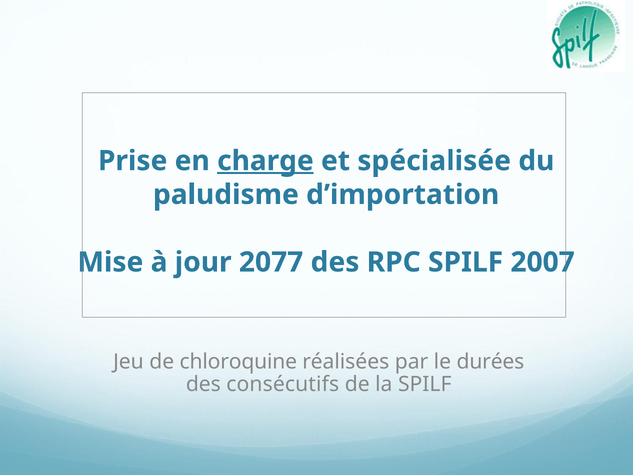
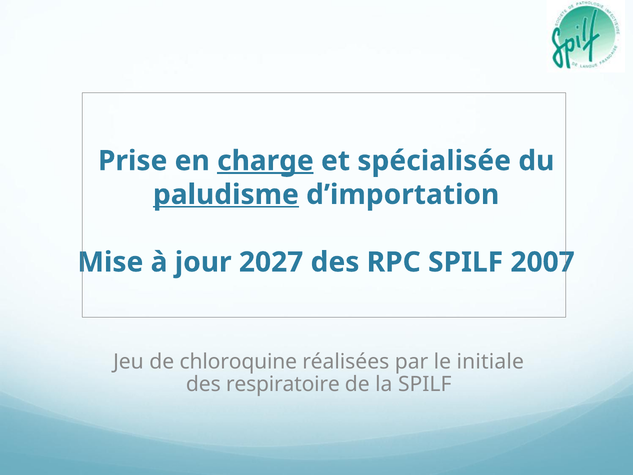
paludisme underline: none -> present (226, 195)
2077: 2077 -> 2027 (271, 262)
durées: durées -> initiale (490, 362)
consécutifs: consécutifs -> respiratoire (283, 384)
